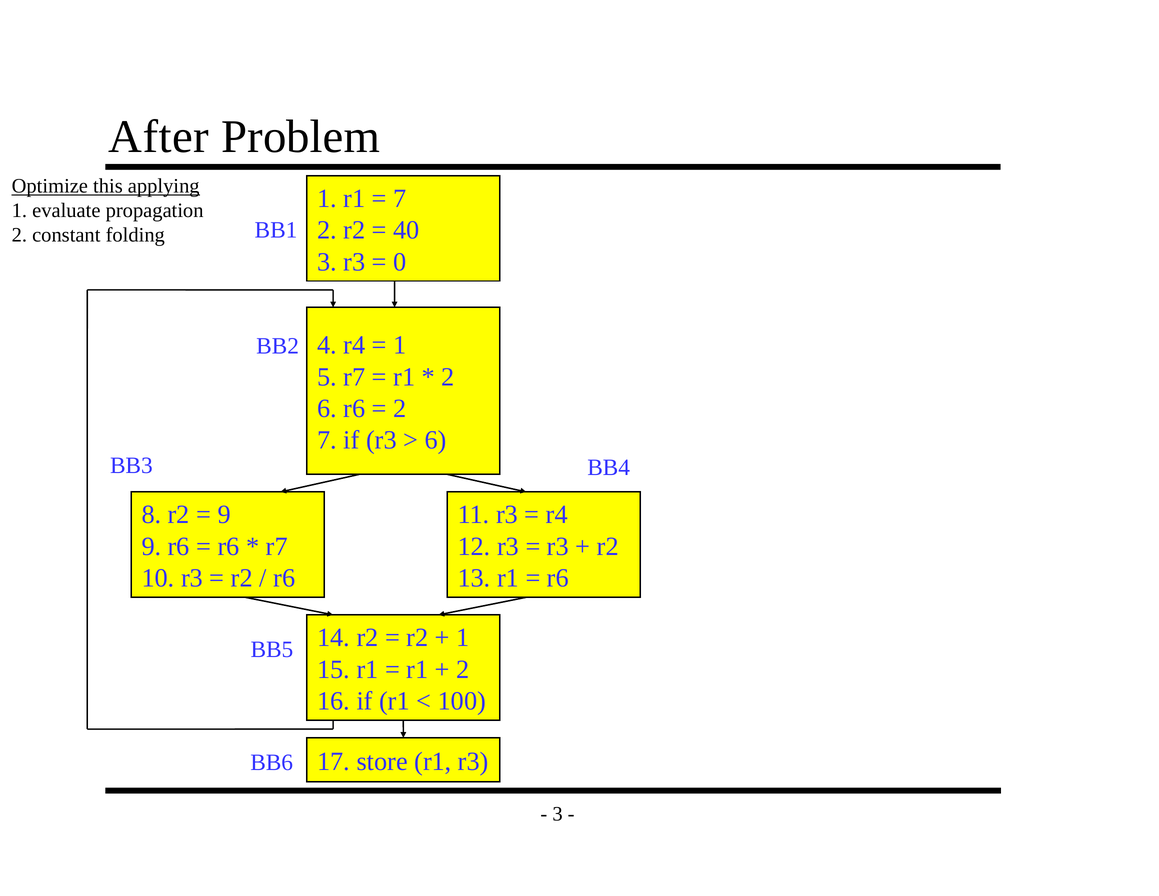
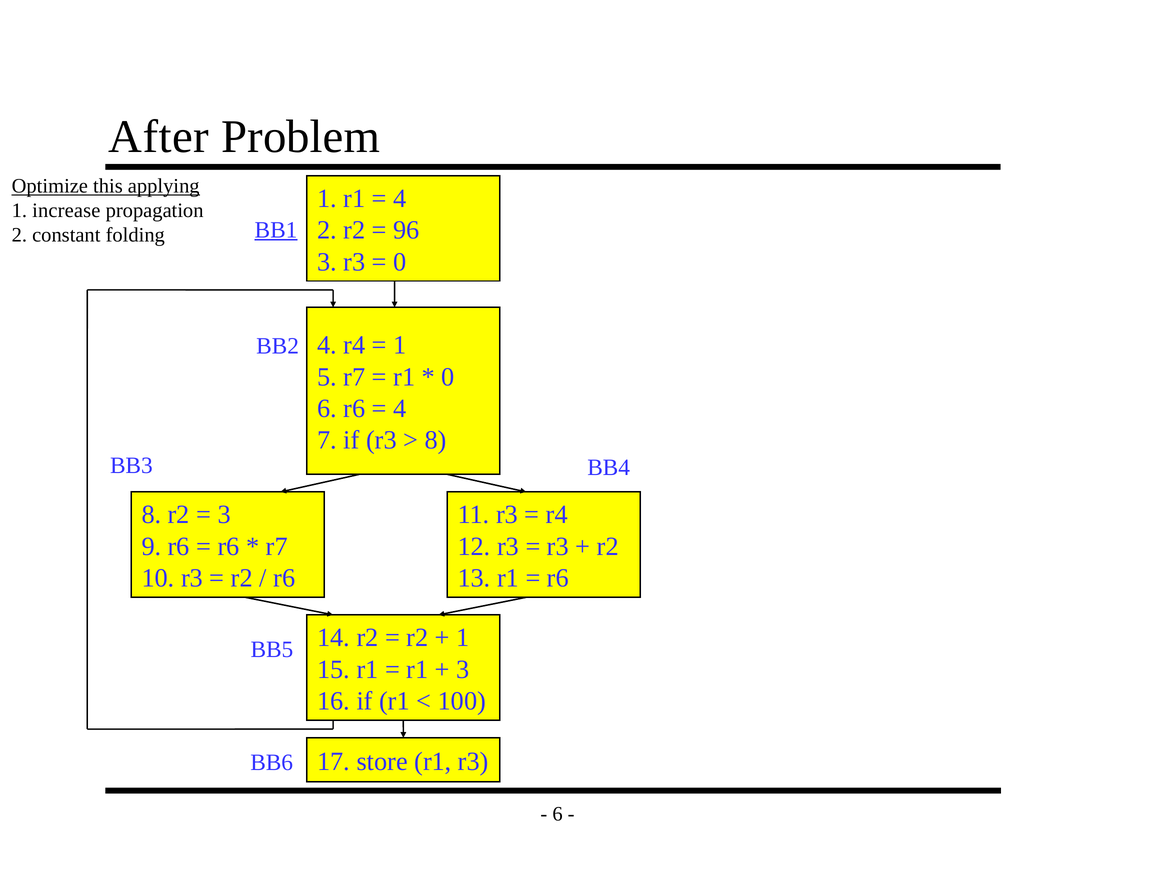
7: 7 -> 4 (400, 198)
evaluate: evaluate -> increase (66, 211)
40: 40 -> 96 (406, 230)
BB1 underline: none -> present (276, 230)
2: 2 -> 0 (448, 377)
2: 2 -> 4 (400, 408)
6: 6 -> 8 (436, 440)
9: 9 -> 3 (224, 515)
2: 2 -> 3 (463, 669)
3: 3 -> 6 (558, 814)
